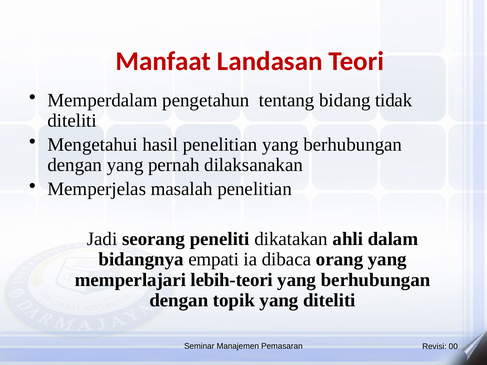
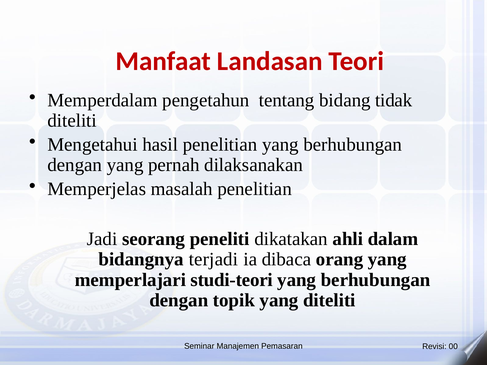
empati: empati -> terjadi (214, 259)
lebih-teori: lebih-teori -> studi-teori (232, 280)
